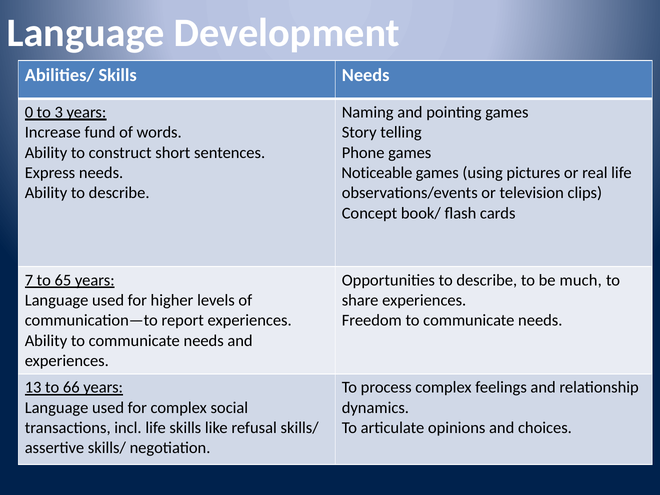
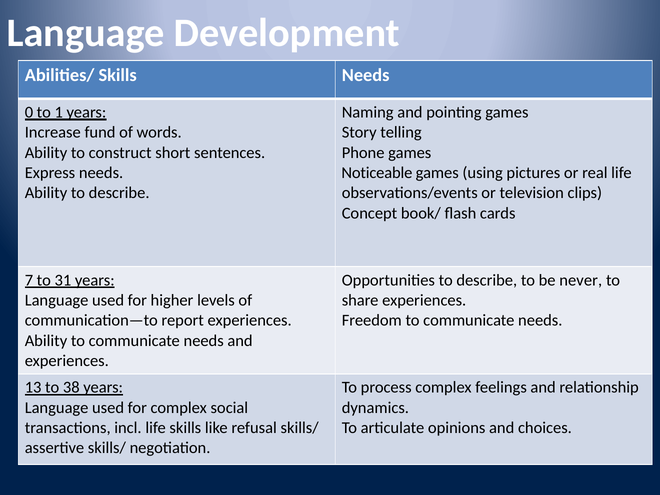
3: 3 -> 1 (59, 112)
65: 65 -> 31 (63, 280)
much: much -> never (581, 280)
66: 66 -> 38 (71, 387)
